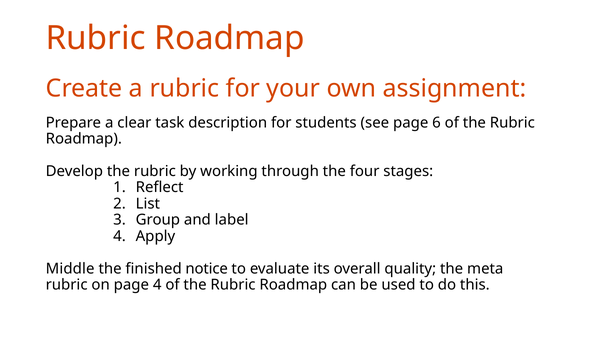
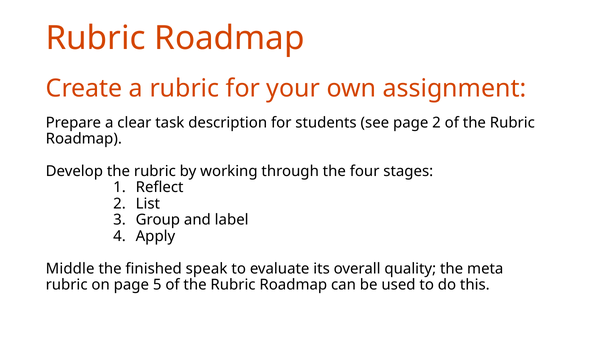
page 6: 6 -> 2 (436, 122)
notice: notice -> speak (207, 268)
page 4: 4 -> 5 (157, 284)
